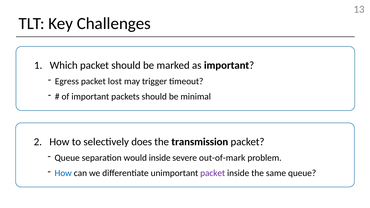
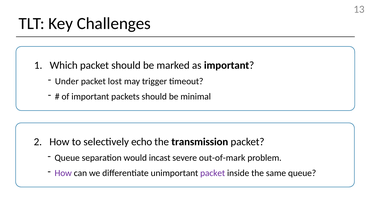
Egress: Egress -> Under (67, 81)
does: does -> echo (142, 142)
would inside: inside -> incast (160, 158)
How colour: blue -> purple (63, 173)
